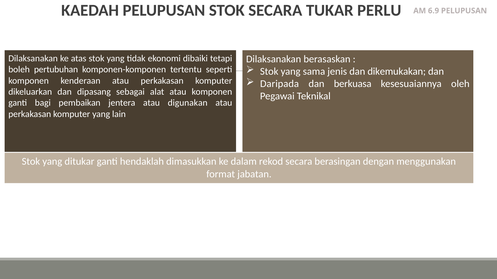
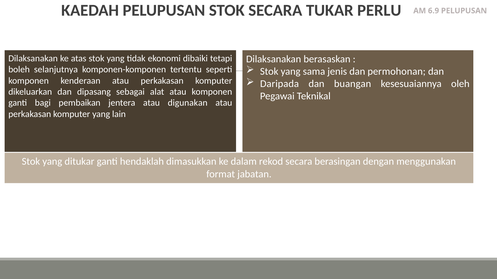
pertubuhan: pertubuhan -> selanjutnya (56, 70)
dikemukakan: dikemukakan -> permohonan (397, 72)
berkuasa: berkuasa -> buangan (353, 84)
